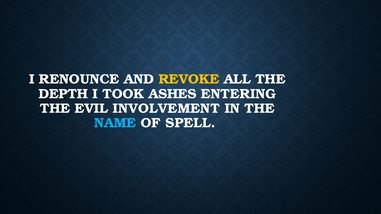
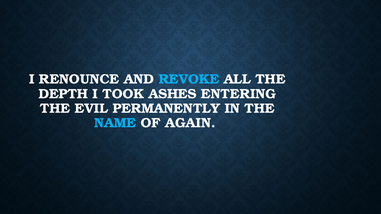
REVOKE colour: yellow -> light blue (189, 79)
INVOLVEMENT: INVOLVEMENT -> PERMANENTLY (166, 109)
SPELL: SPELL -> AGAIN (190, 123)
